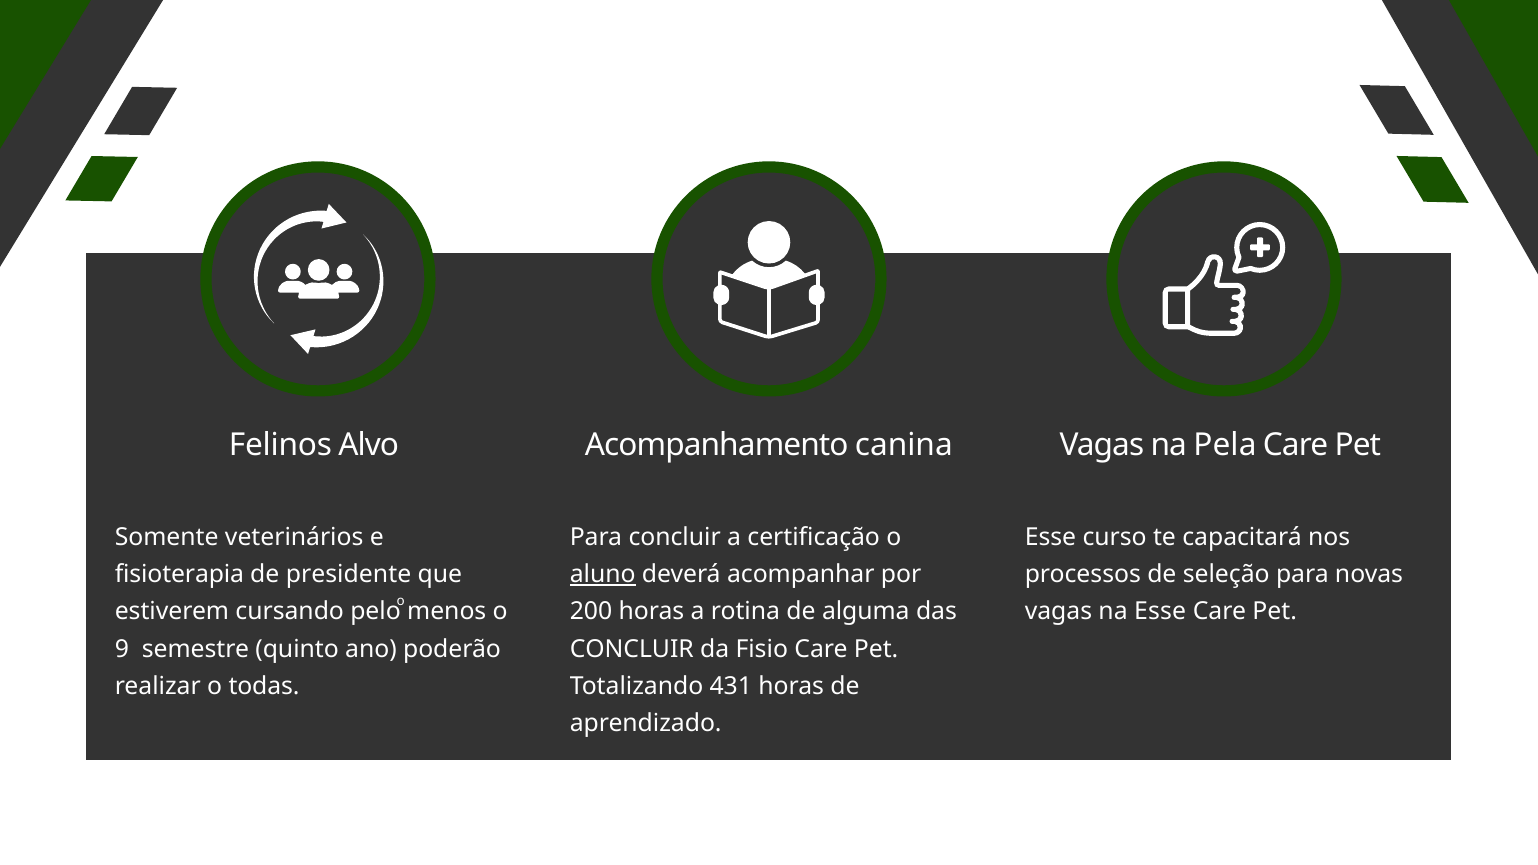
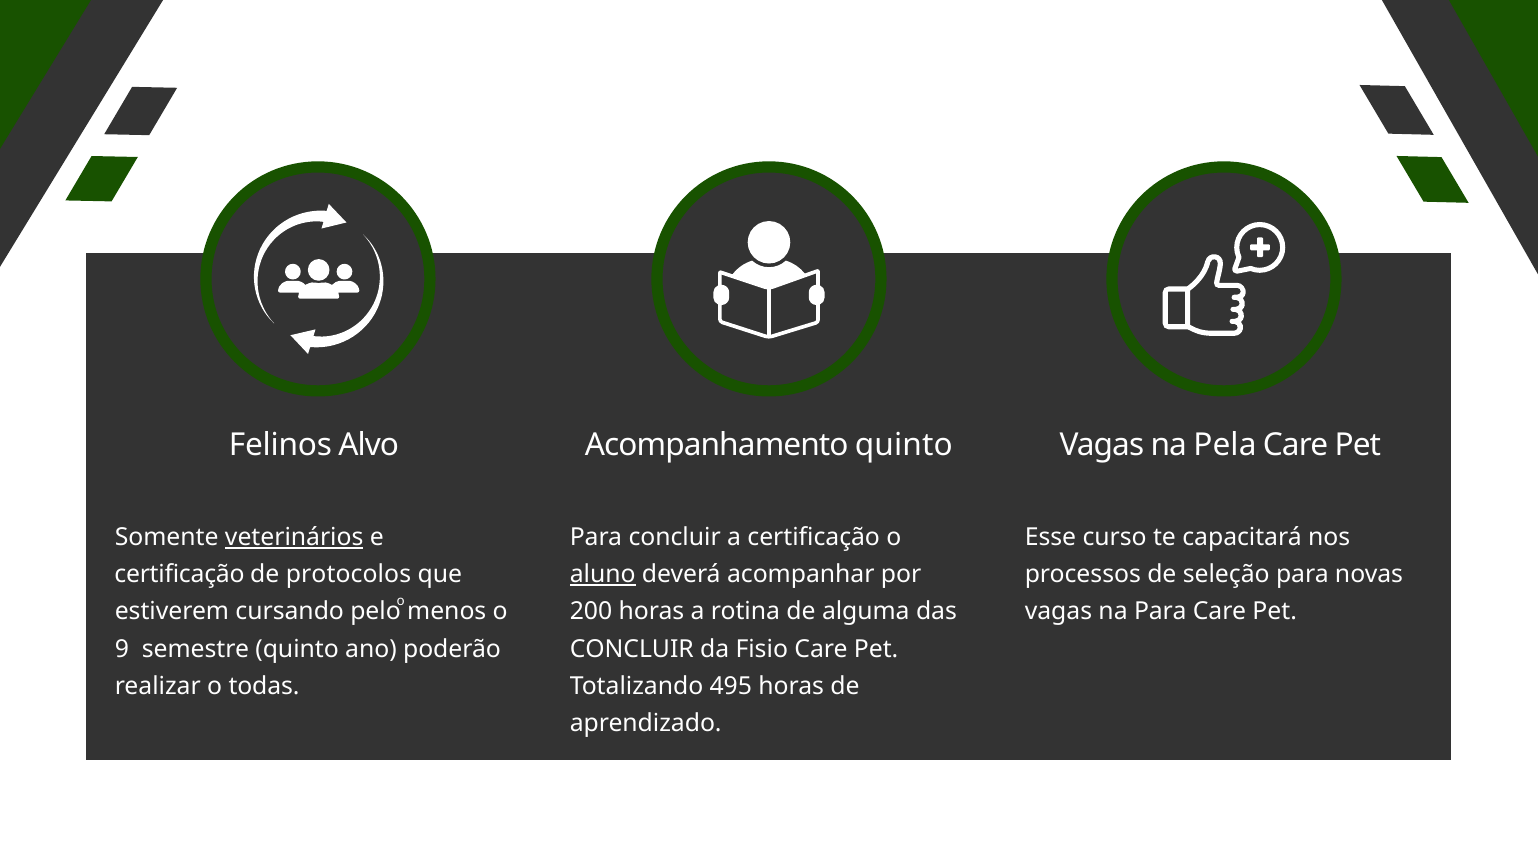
Acompanhamento canina: canina -> quinto (904, 445)
veterinários underline: none -> present (294, 537)
fisioterapia: fisioterapia -> certificação (179, 575)
presidente: presidente -> protocolos (348, 575)
na Esse: Esse -> Para (1160, 612)
431: 431 -> 495 (731, 686)
